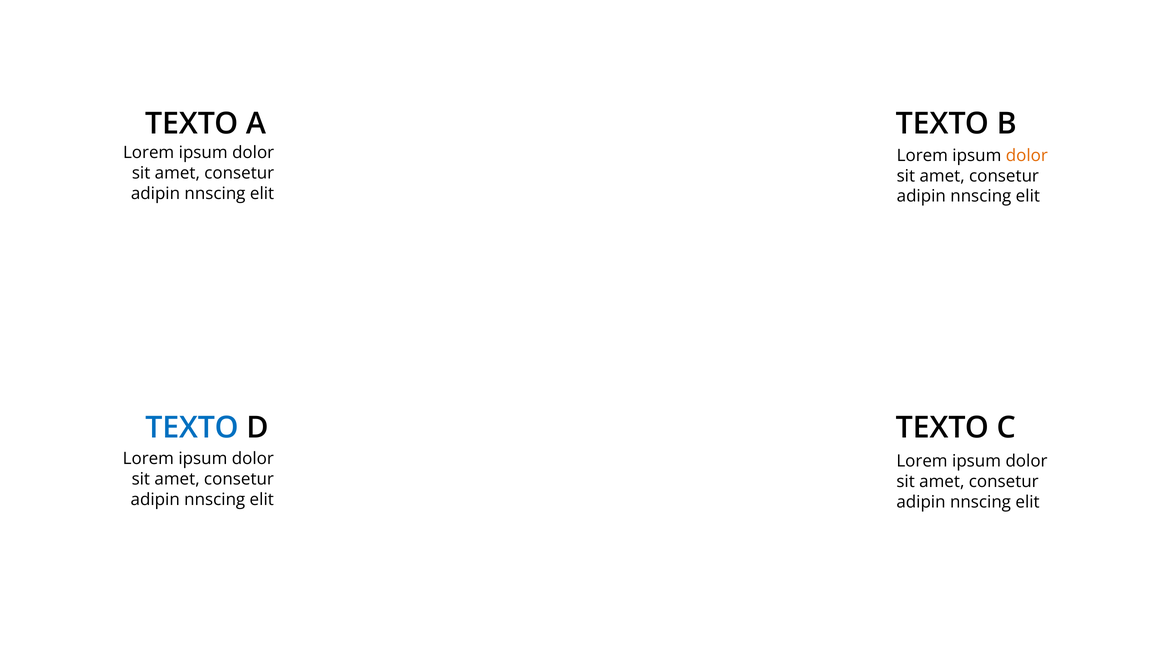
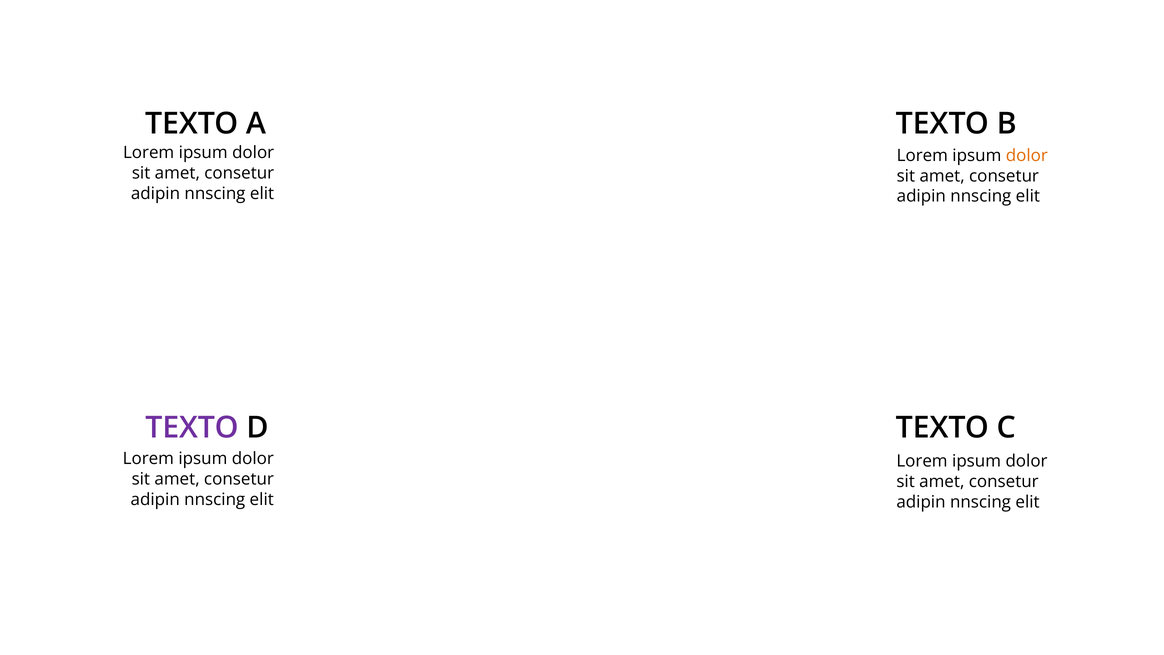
TEXTO colour: blue -> purple (192, 428)
